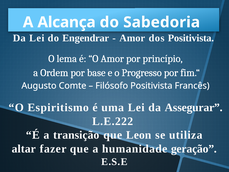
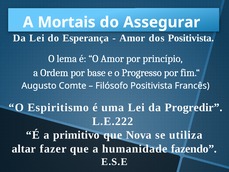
Alcança: Alcança -> Mortais (67, 22)
Sabedoria: Sabedoria -> Assegurar (162, 22)
Engendrar: Engendrar -> Esperança (86, 38)
Assegurar: Assegurar -> Progredir (194, 107)
transição: transição -> primitivo (76, 135)
Leon: Leon -> Nova (139, 135)
geração: geração -> fazendo (194, 149)
